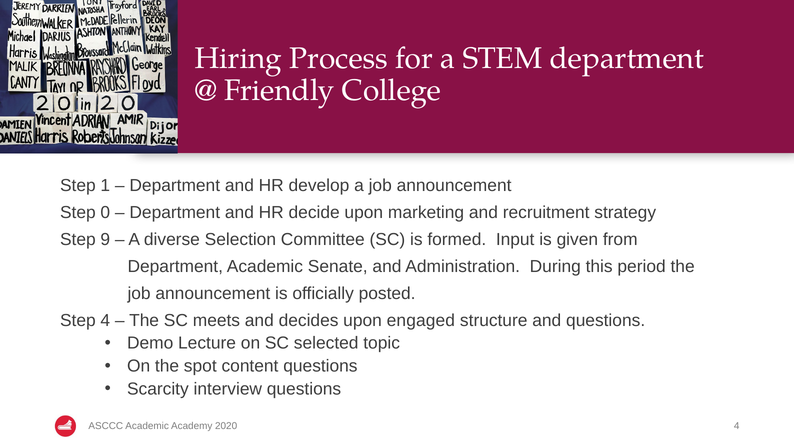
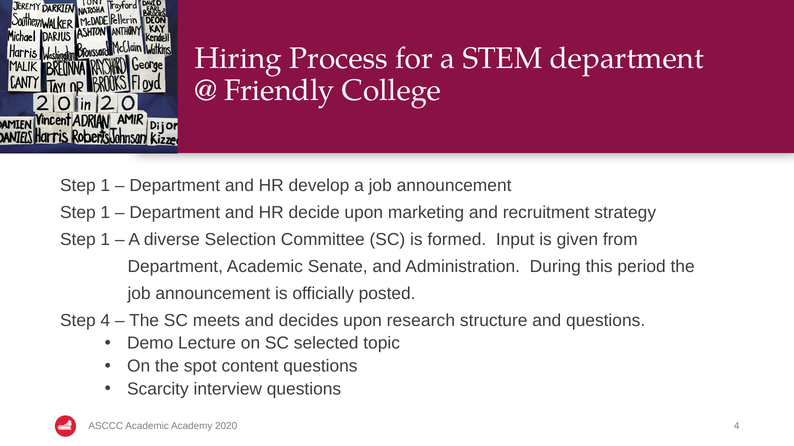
0: 0 -> 1 (105, 213)
9: 9 -> 1 (105, 240)
engaged: engaged -> research (421, 321)
